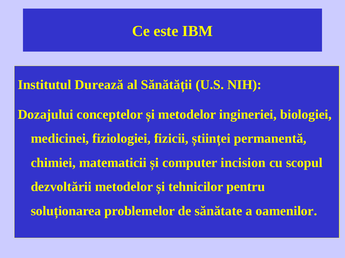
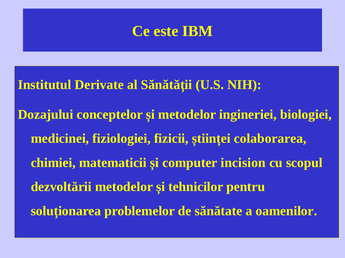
Durează: Durează -> Derivate (99, 85)
permanentă: permanentă -> colaborarea (270, 139)
